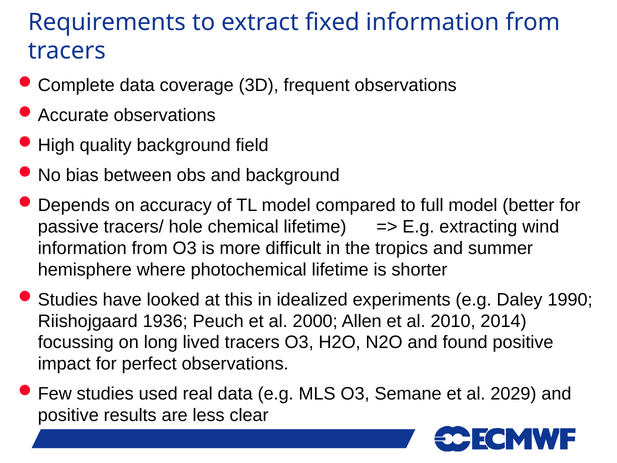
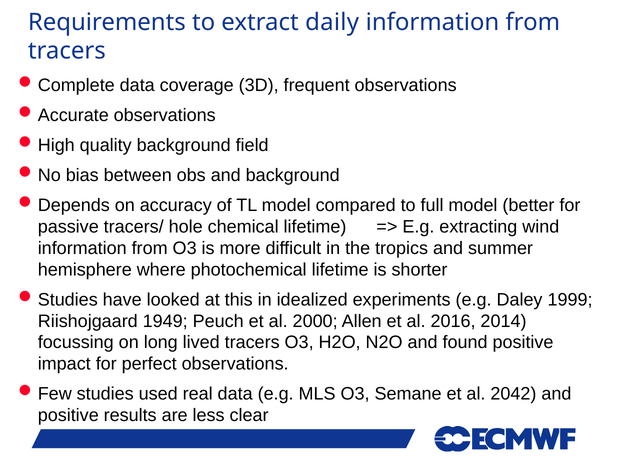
fixed: fixed -> daily (332, 22)
1990: 1990 -> 1999 (570, 299)
1936: 1936 -> 1949 (165, 321)
2010: 2010 -> 2016 (453, 321)
2029: 2029 -> 2042 (513, 394)
